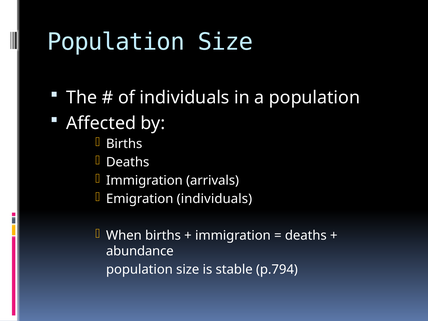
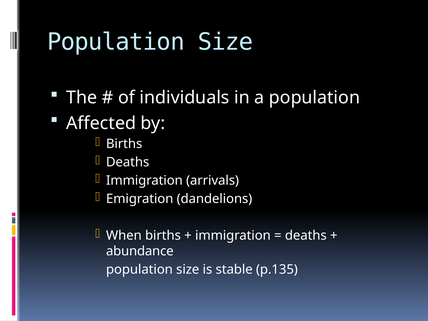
Emigration individuals: individuals -> dandelions (214, 199)
p.794: p.794 -> p.135 (277, 269)
